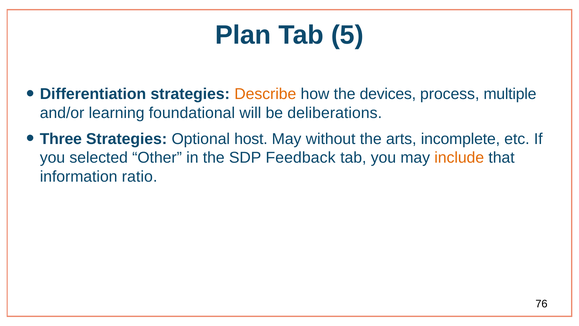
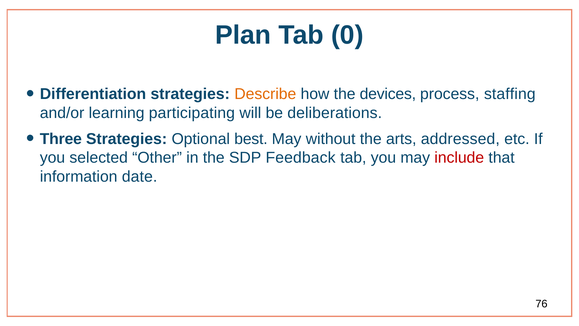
5: 5 -> 0 (347, 35)
multiple: multiple -> staffing (510, 94)
foundational: foundational -> participating (192, 113)
host: host -> best (251, 139)
incomplete: incomplete -> addressed (460, 139)
include colour: orange -> red (459, 158)
ratio: ratio -> date (140, 176)
